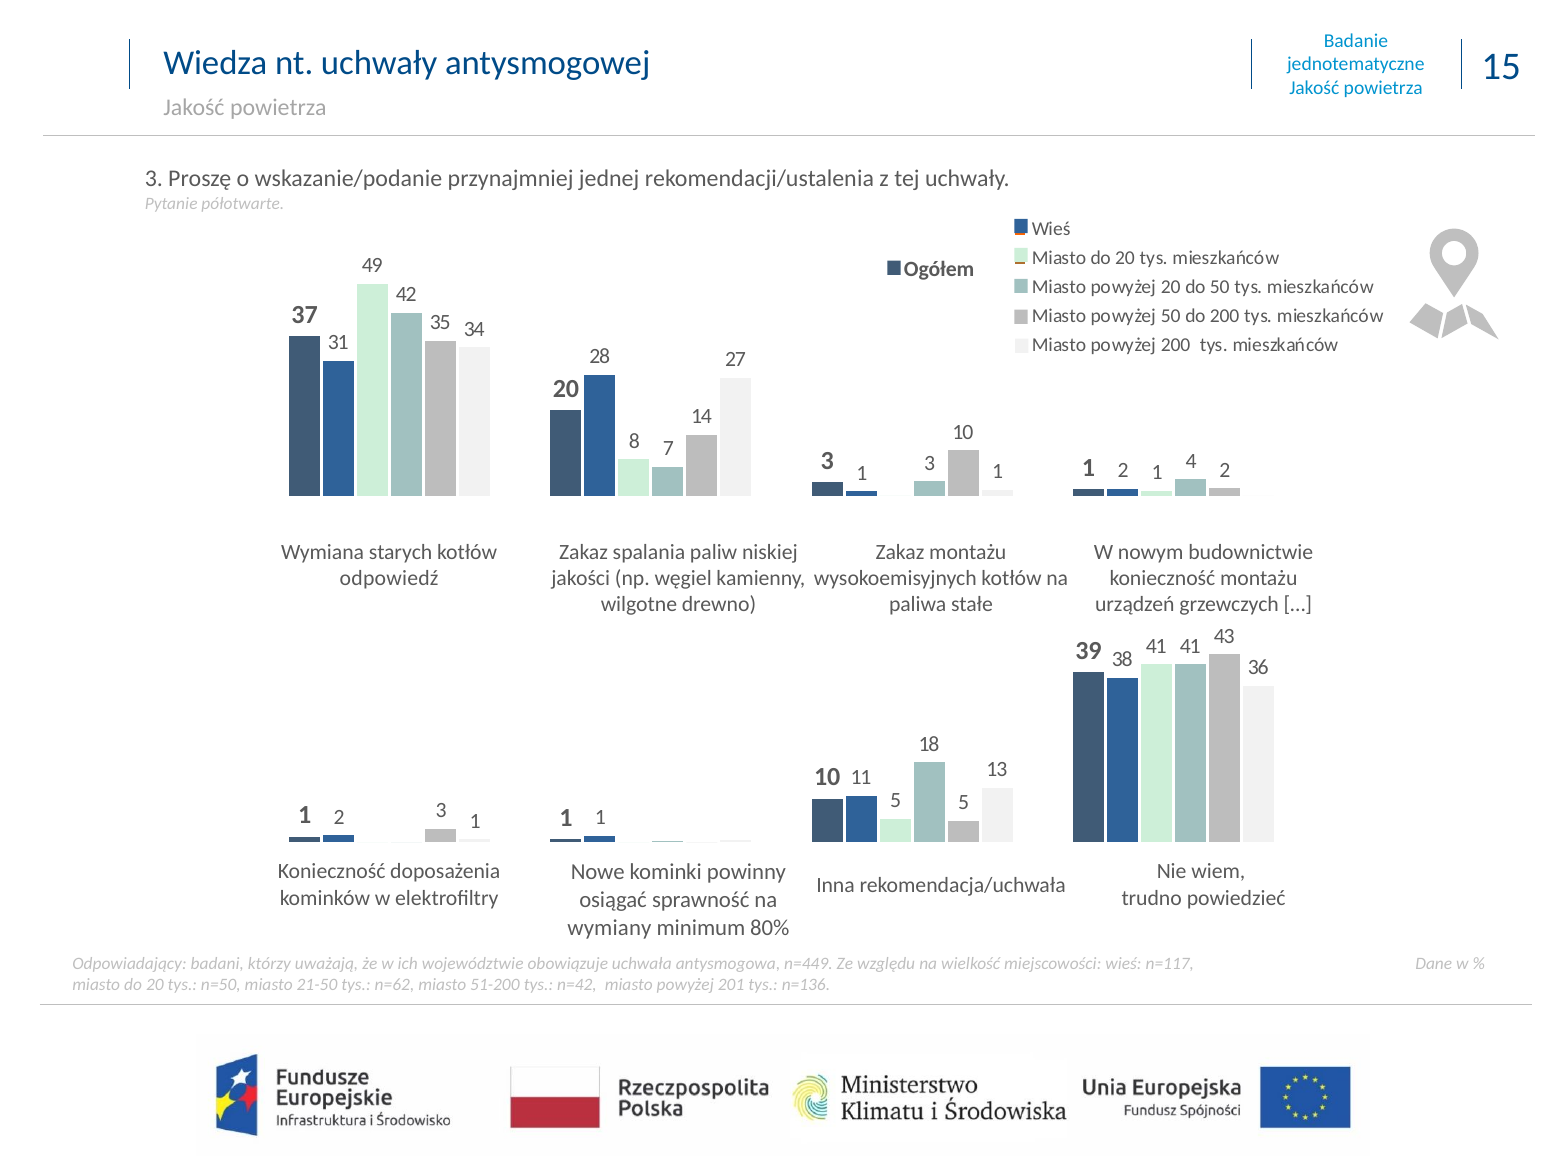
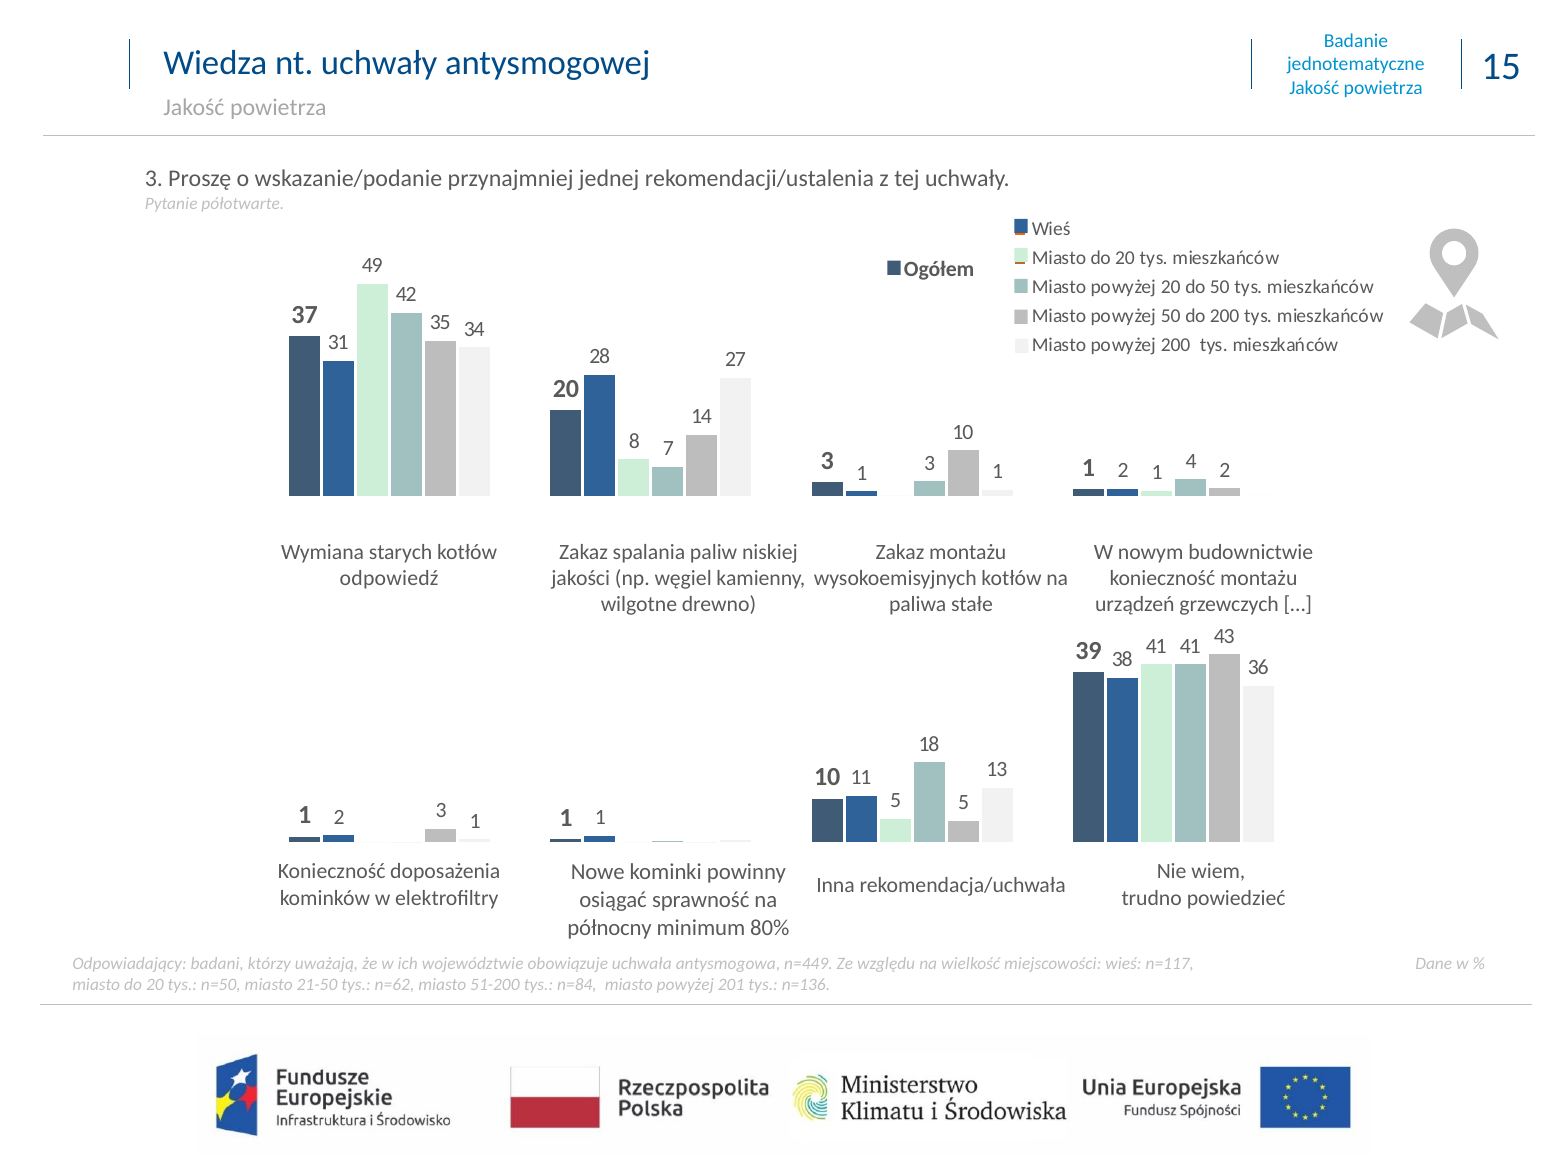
wymiany: wymiany -> północny (610, 928)
n=42: n=42 -> n=84 (577, 985)
